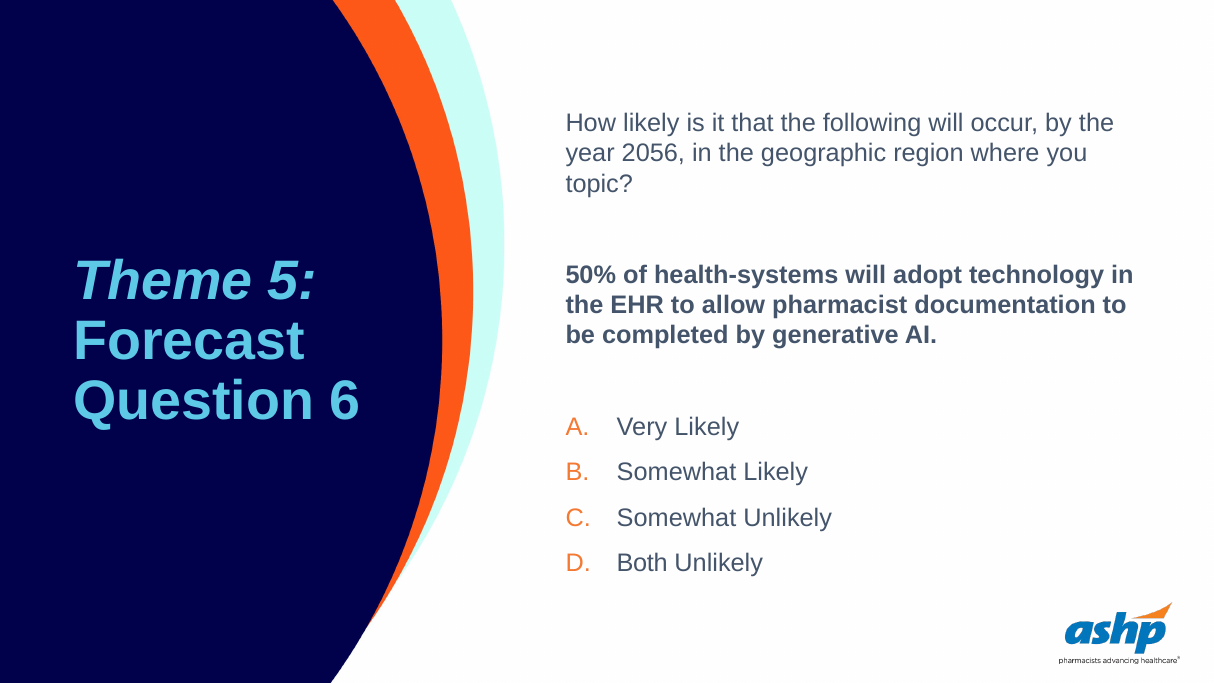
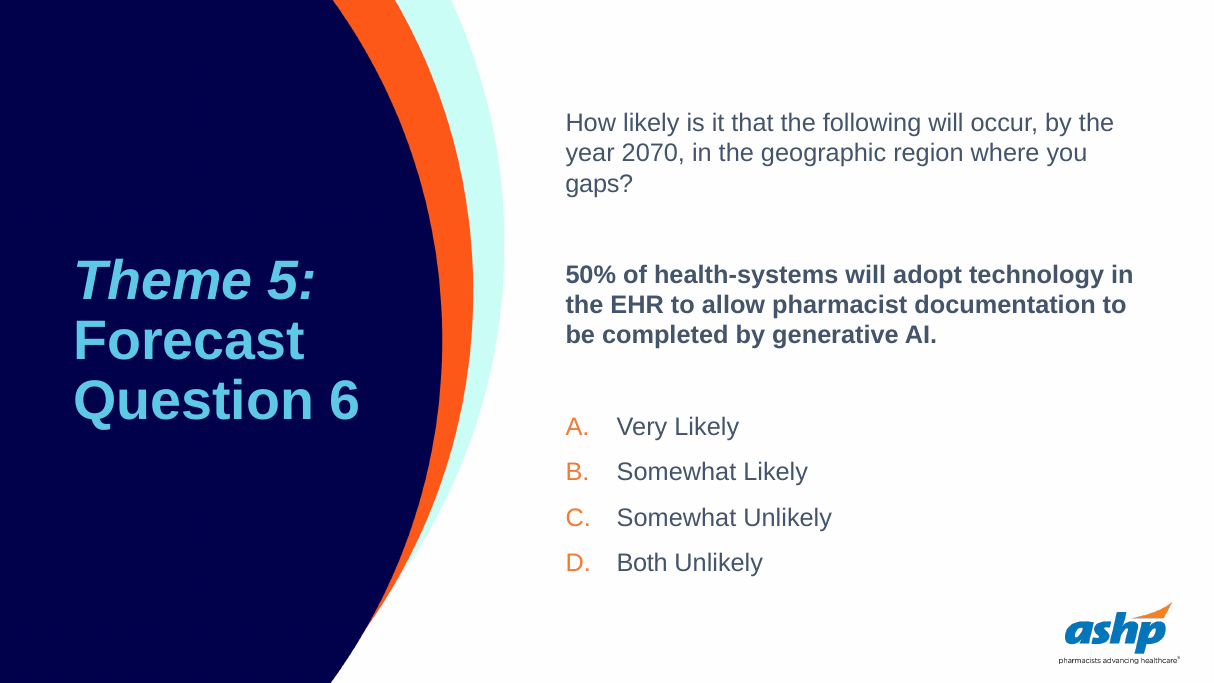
2056: 2056 -> 2070 (653, 153)
topic: topic -> gaps (599, 184)
